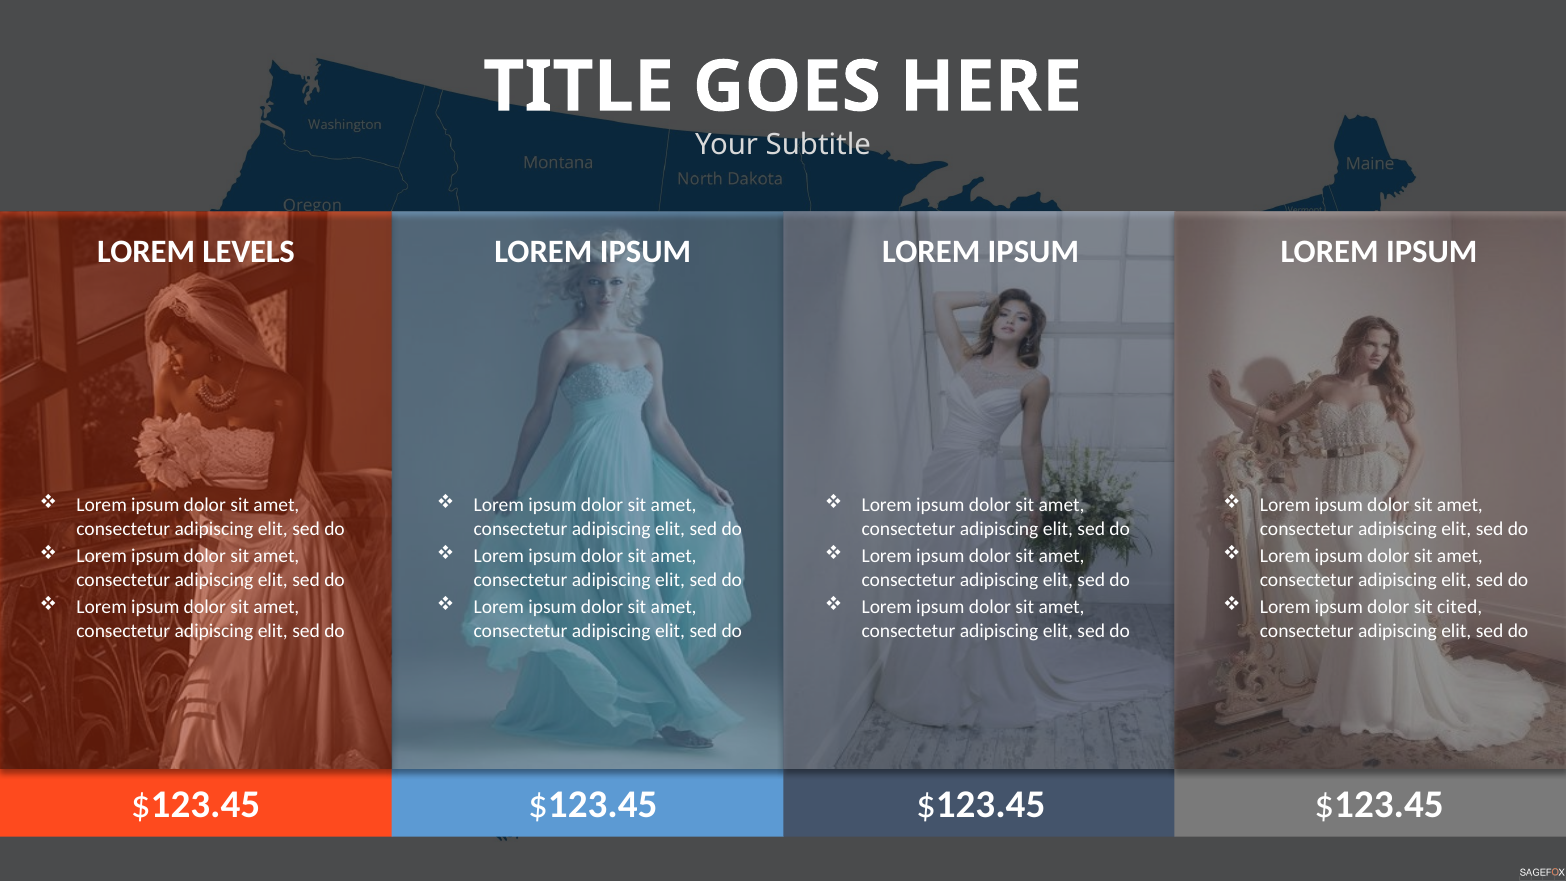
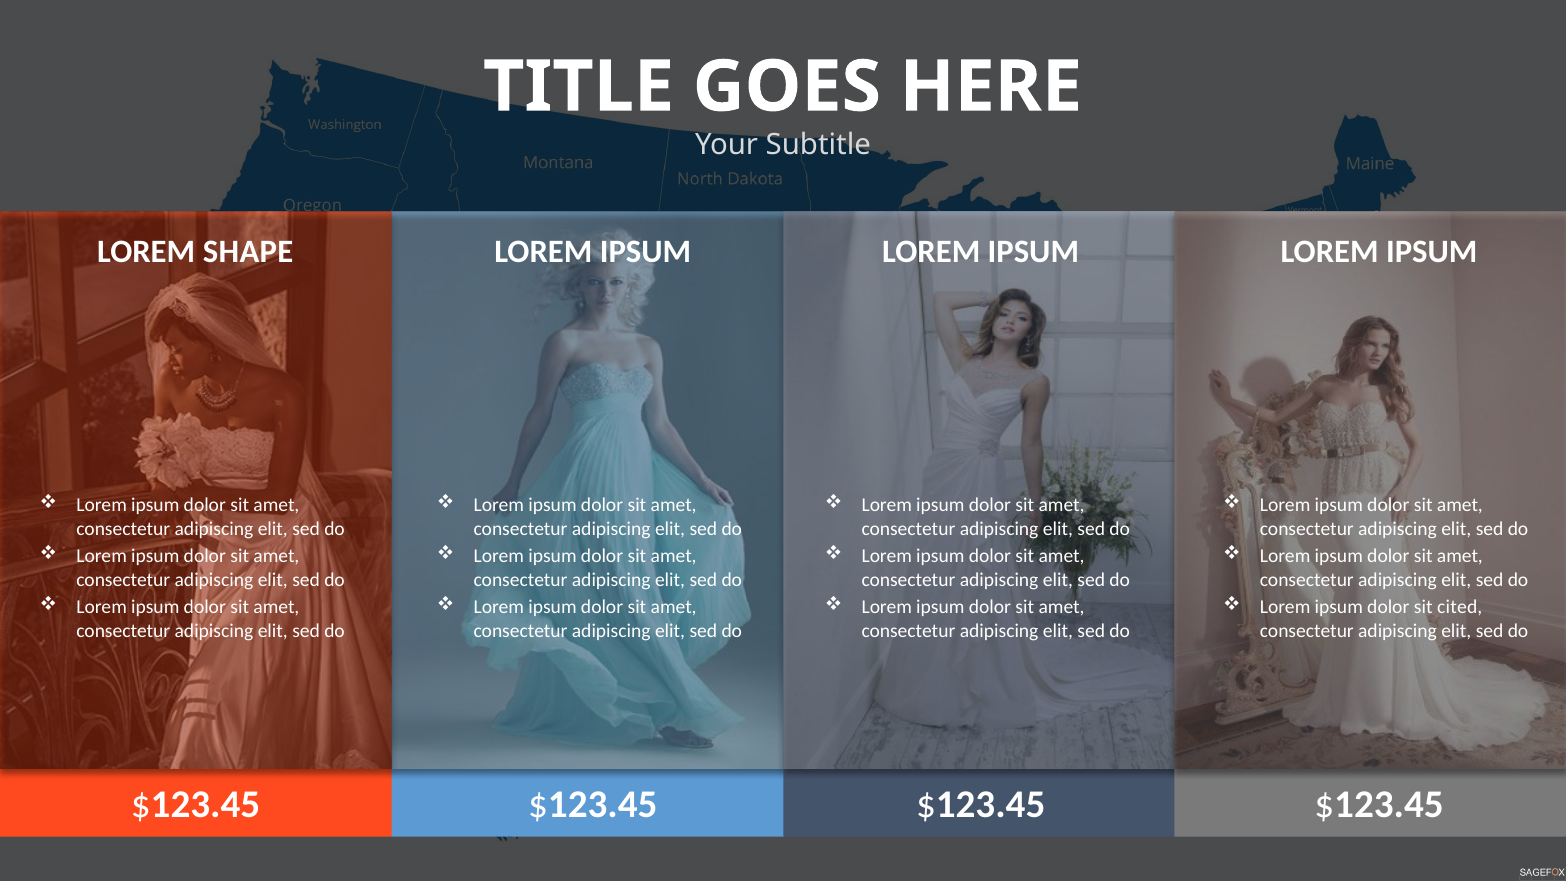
LEVELS: LEVELS -> SHAPE (248, 252)
